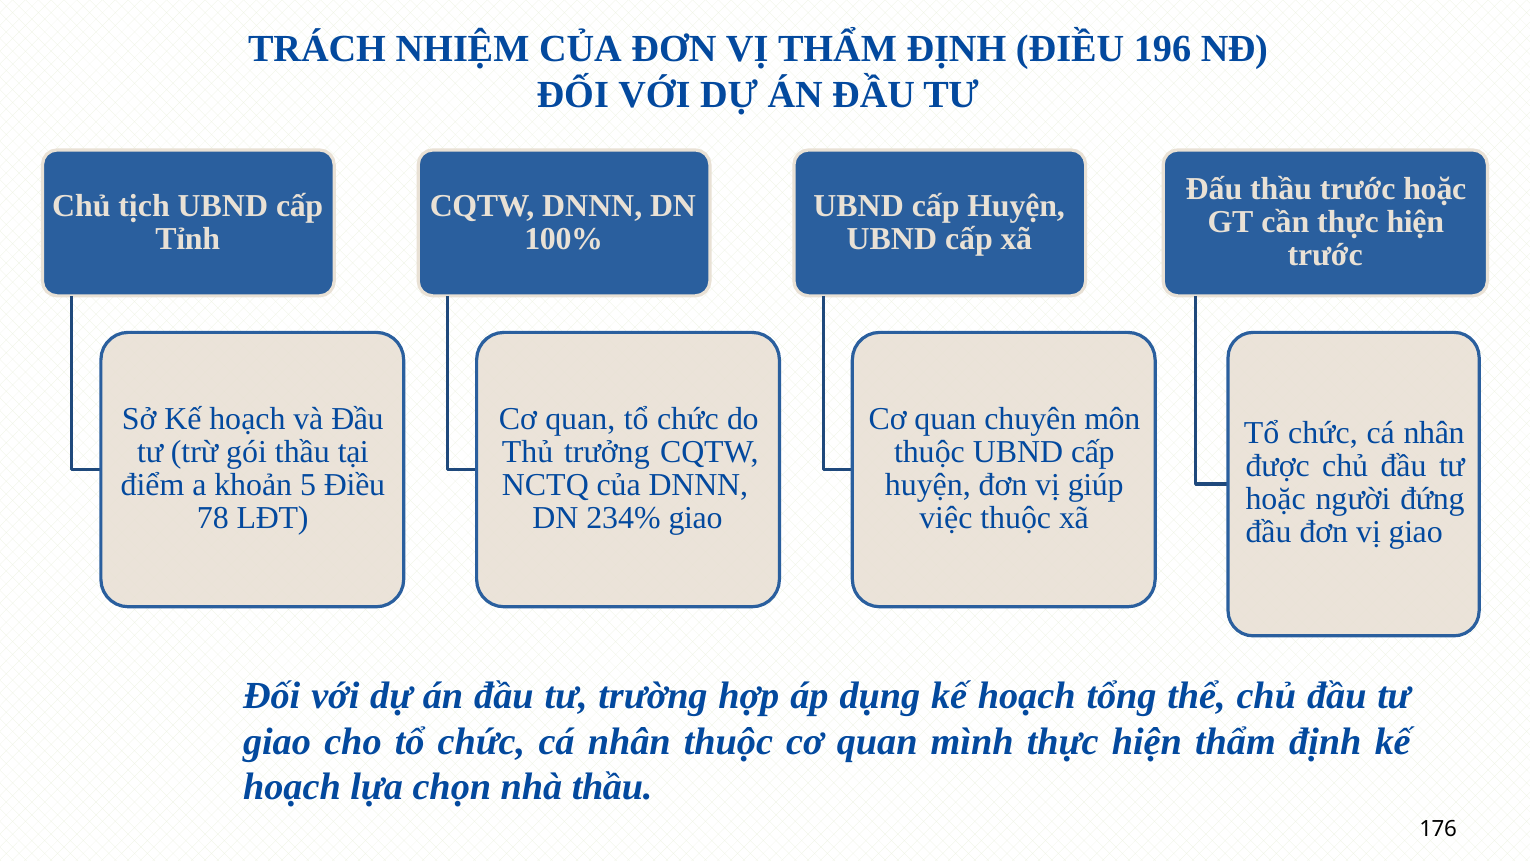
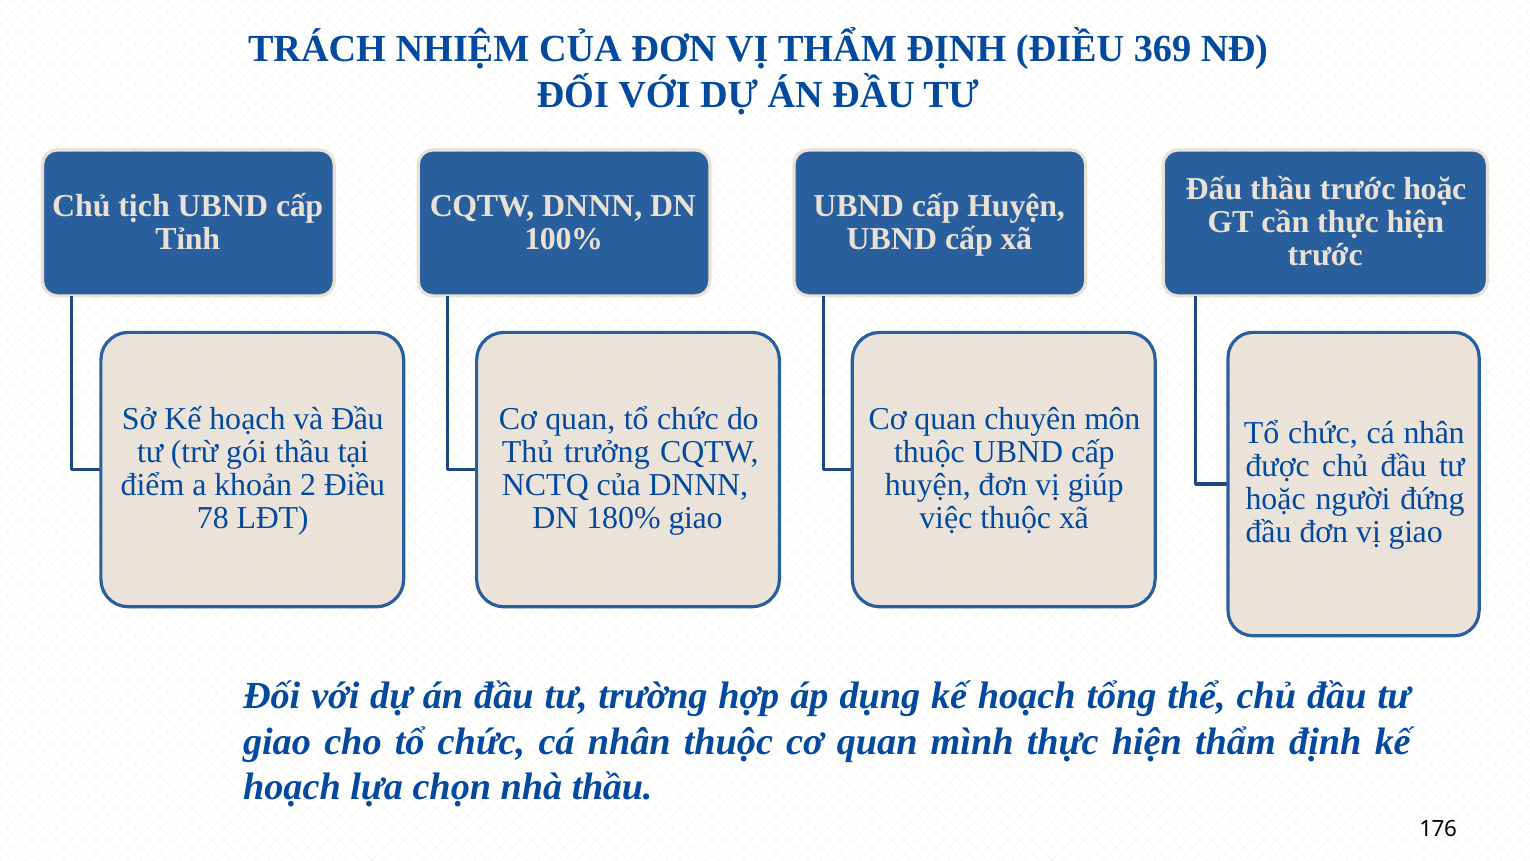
196: 196 -> 369 (1162, 49)
5: 5 -> 2 (308, 484)
234%: 234% -> 180% (623, 518)
